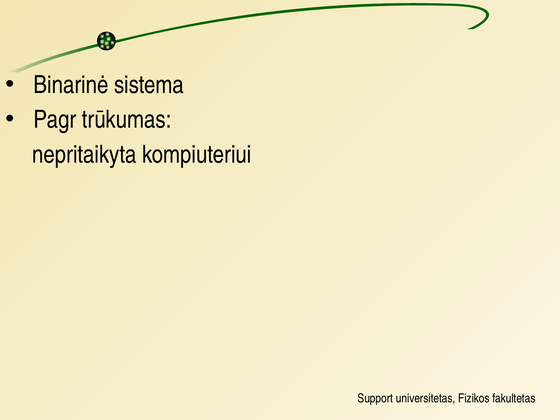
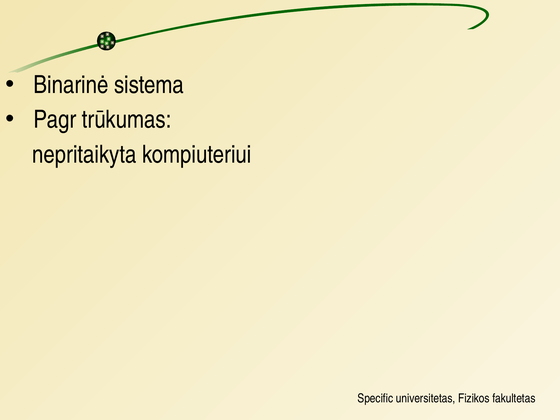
Support: Support -> Specific (375, 398)
